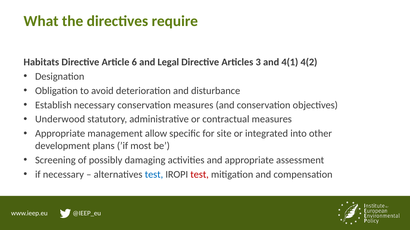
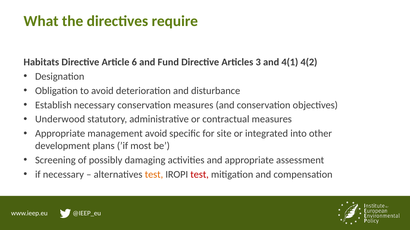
Legal: Legal -> Fund (168, 62)
management allow: allow -> avoid (156, 134)
test colour: blue -> orange (154, 175)
